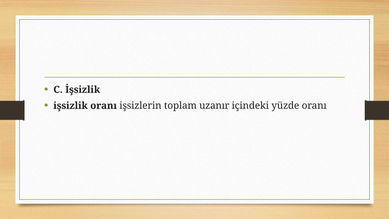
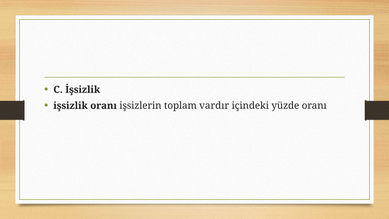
uzanır: uzanır -> vardır (214, 106)
